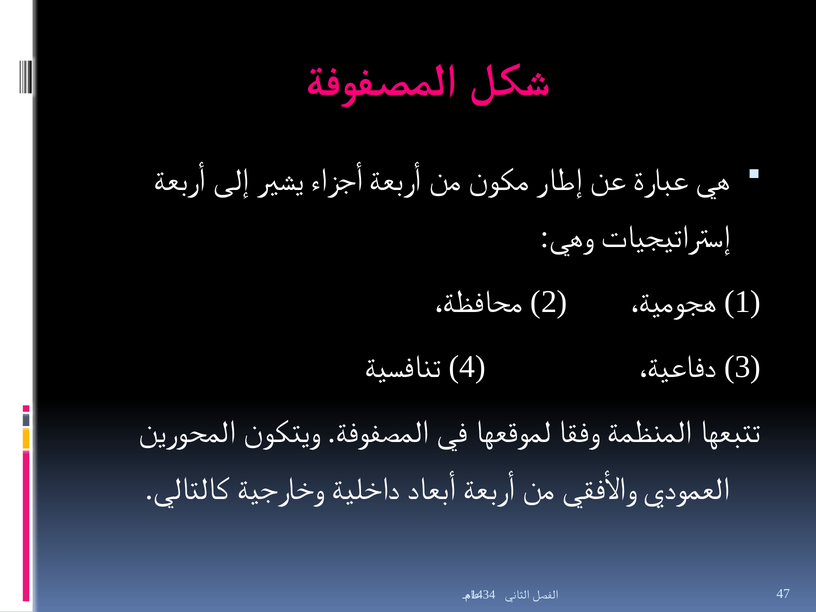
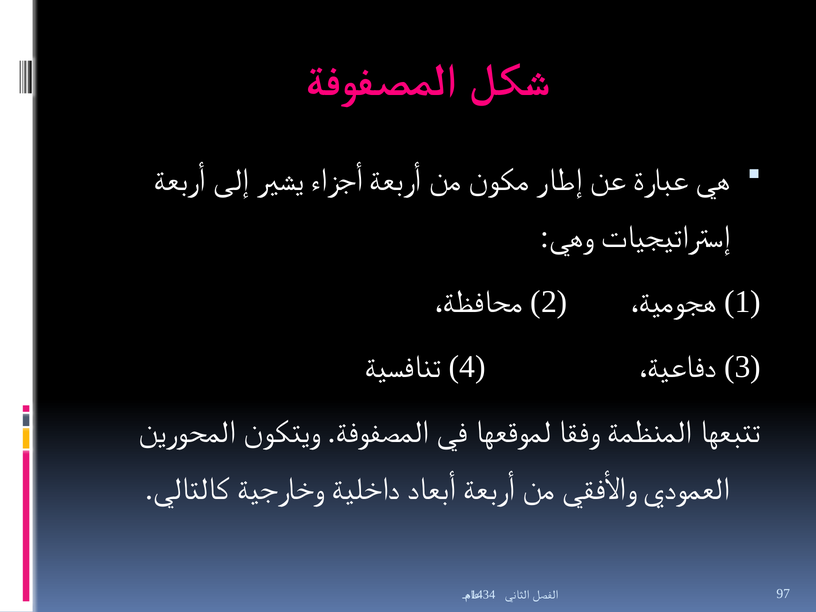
47: 47 -> 97 (783, 594)
